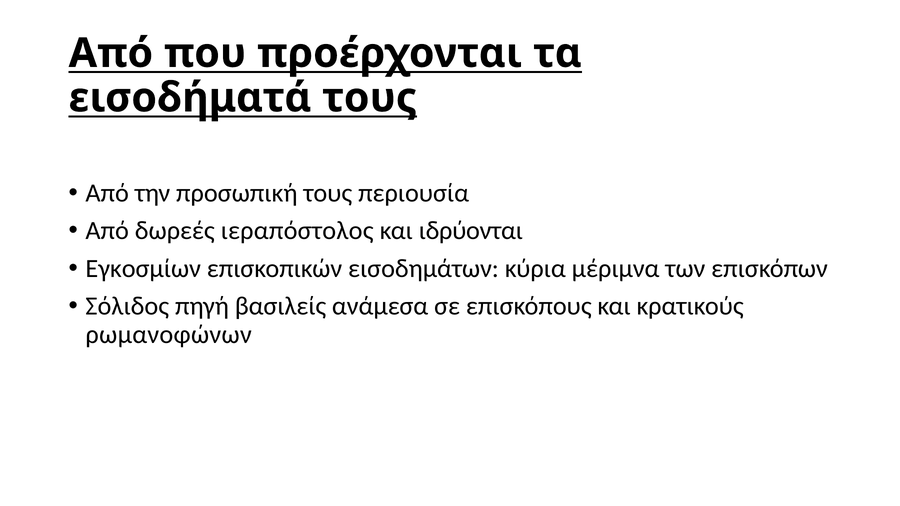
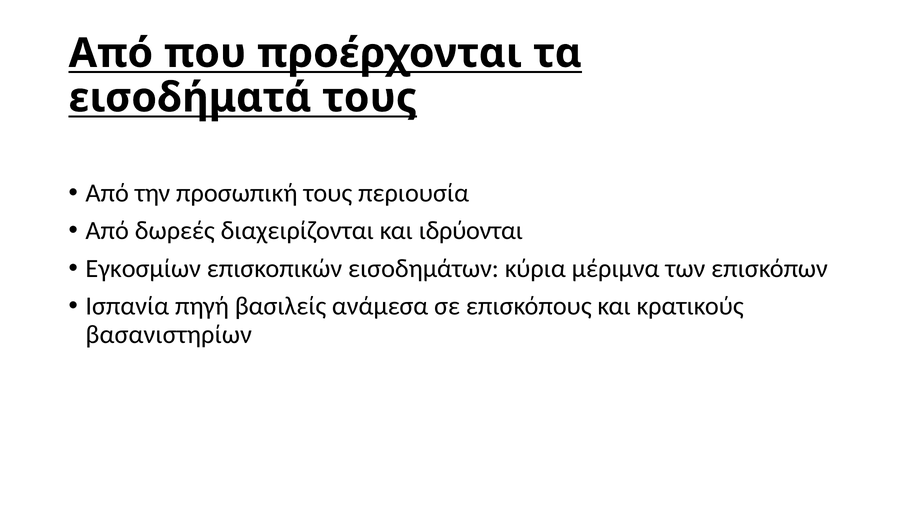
ιεραπόστολος: ιεραπόστολος -> διαχειρίζονται (297, 231)
Σόλιδος: Σόλιδος -> Ισπανία (127, 306)
ρωμανοφώνων: ρωμανοφώνων -> βασανιστηρίων (169, 335)
